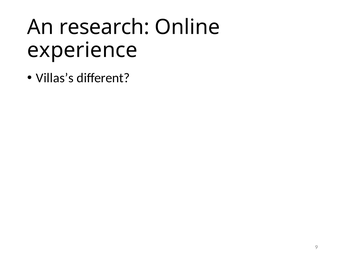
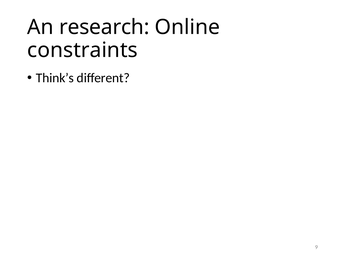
experience: experience -> constraints (82, 50)
Villas’s: Villas’s -> Think’s (55, 78)
